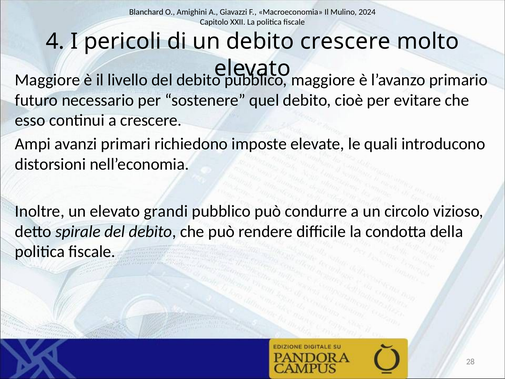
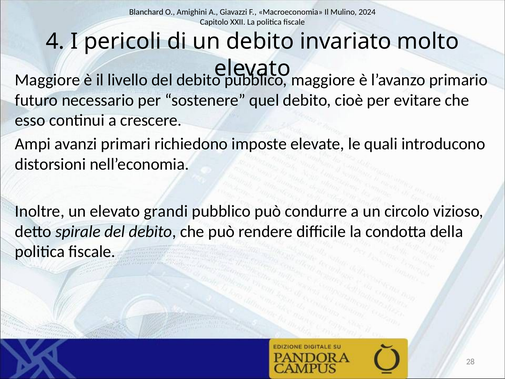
debito crescere: crescere -> invariato (346, 41)
